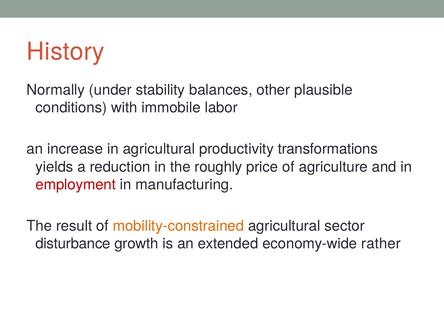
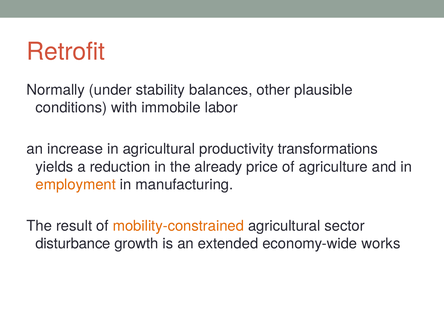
History: History -> Retrofit (66, 52)
roughly: roughly -> already (218, 167)
employment colour: red -> orange (76, 185)
rather: rather -> works (381, 244)
